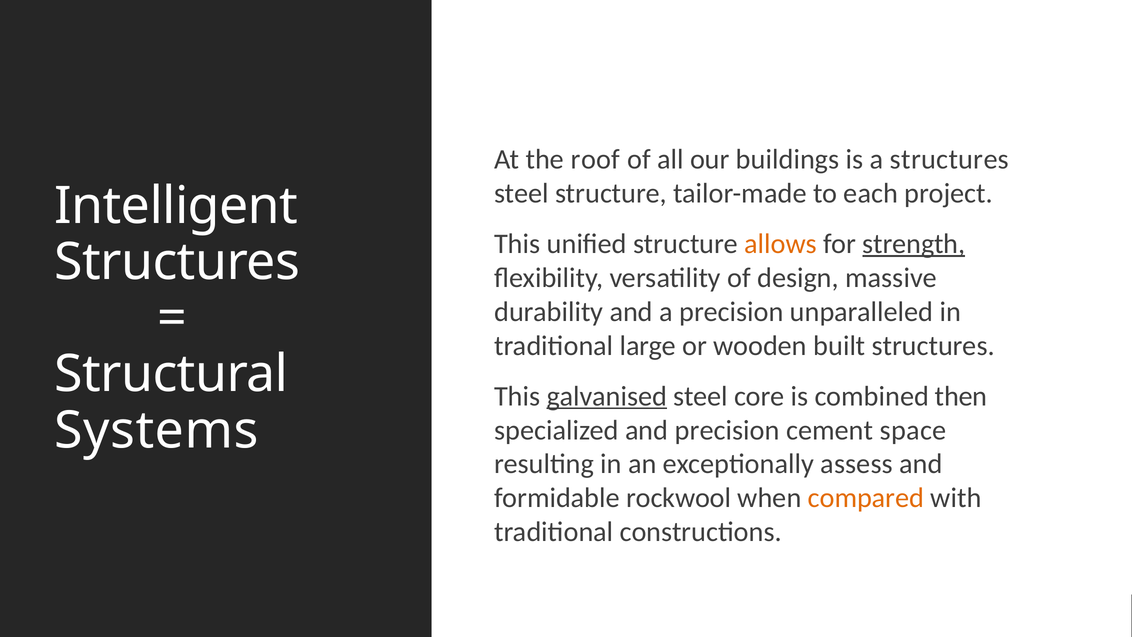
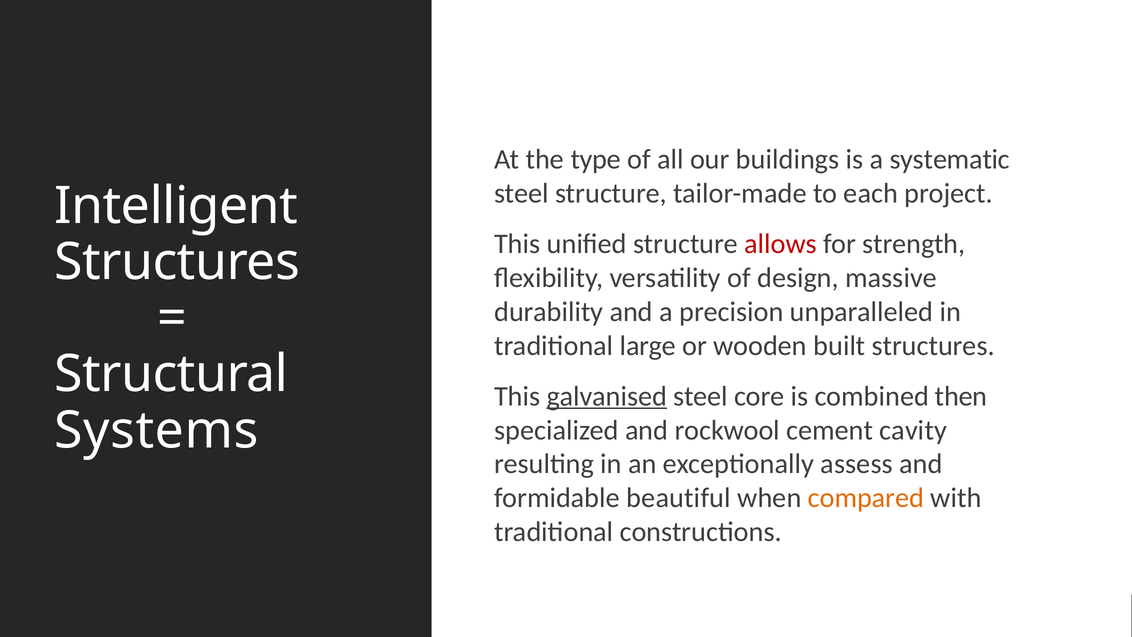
roof: roof -> type (596, 159)
a structures: structures -> systematic (950, 159)
allows colour: orange -> red (781, 244)
strength underline: present -> none (914, 244)
and precision: precision -> rockwool (727, 430)
space: space -> cavity (913, 430)
rockwool: rockwool -> beautiful (679, 498)
